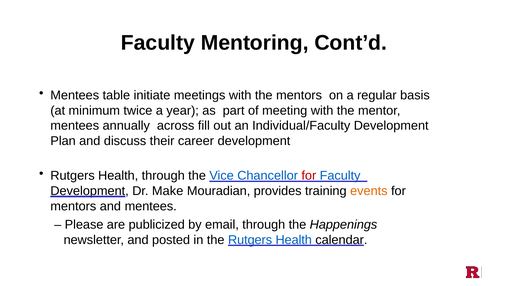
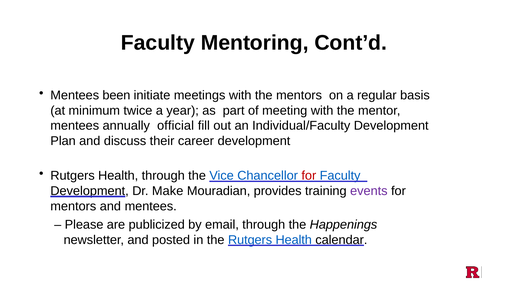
table: table -> been (116, 95)
across: across -> official (176, 126)
events colour: orange -> purple (369, 191)
